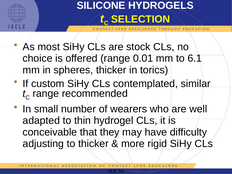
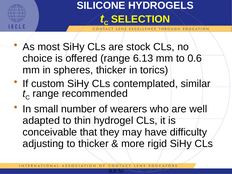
0.01: 0.01 -> 6.13 (143, 58)
6.1: 6.1 -> 0.6 (195, 58)
